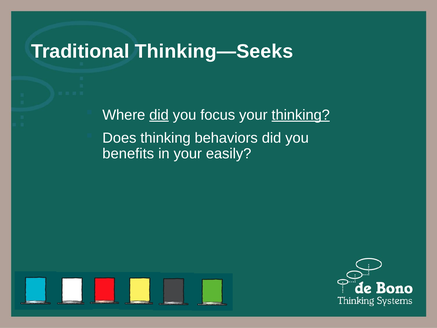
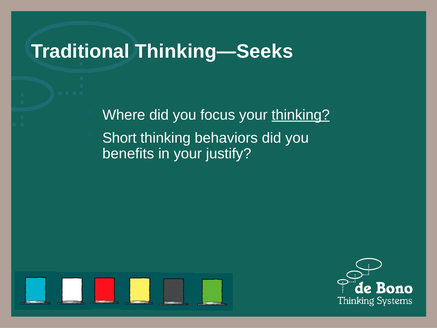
did underline: present -> none (159, 115)
Does: Does -> Short (119, 138)
easily: easily -> justify (229, 154)
